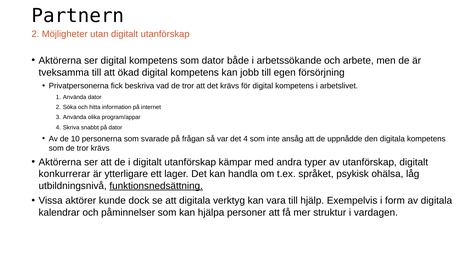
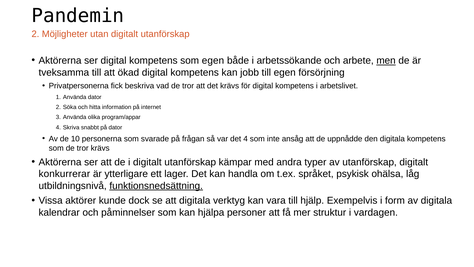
Partnern: Partnern -> Pandemin (78, 16)
som dator: dator -> egen (213, 61)
men underline: none -> present (386, 61)
